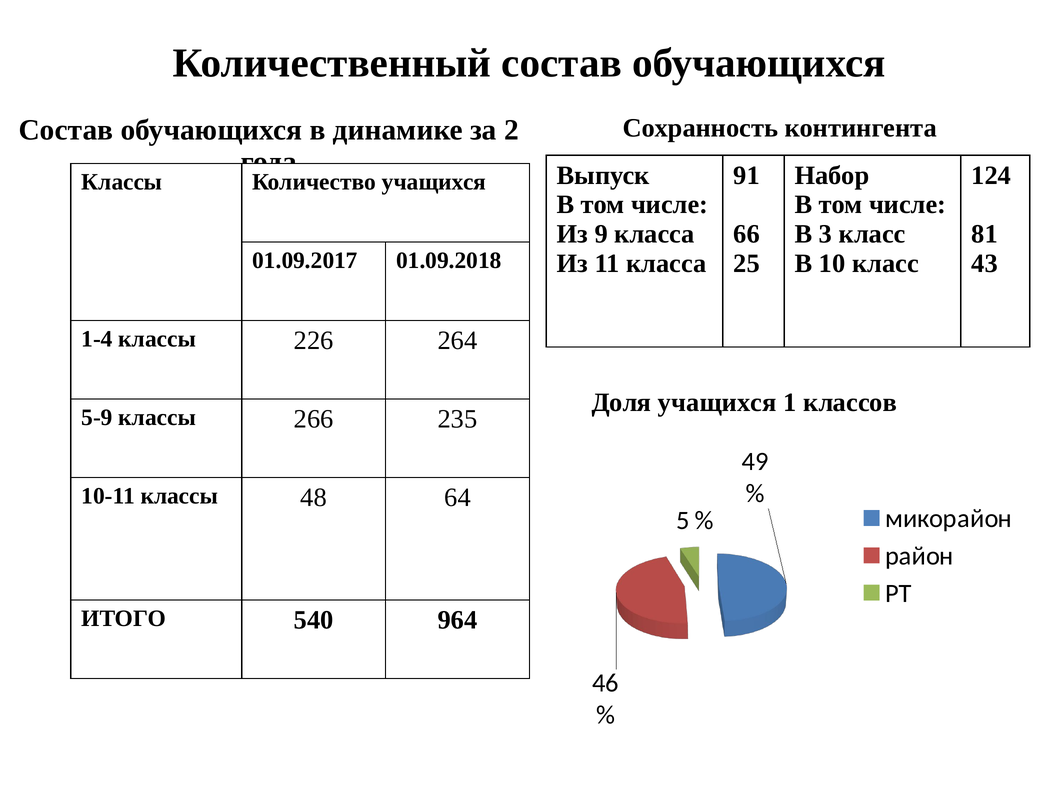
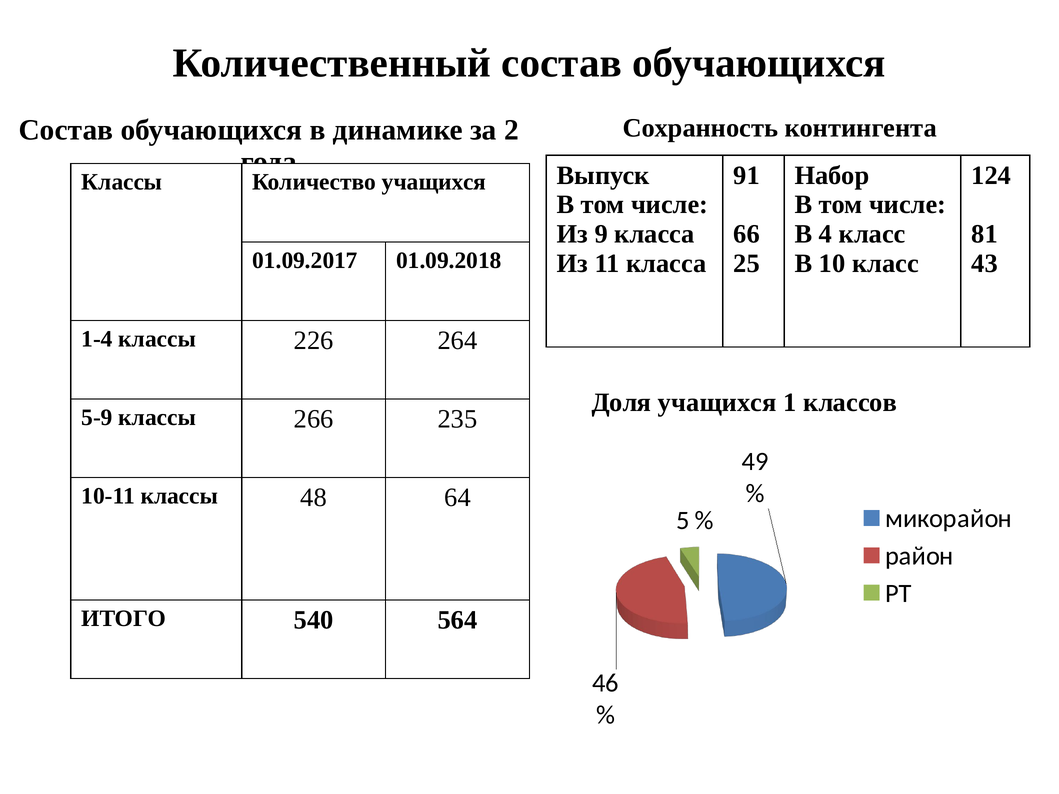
3: 3 -> 4 (826, 234)
964: 964 -> 564 (457, 620)
